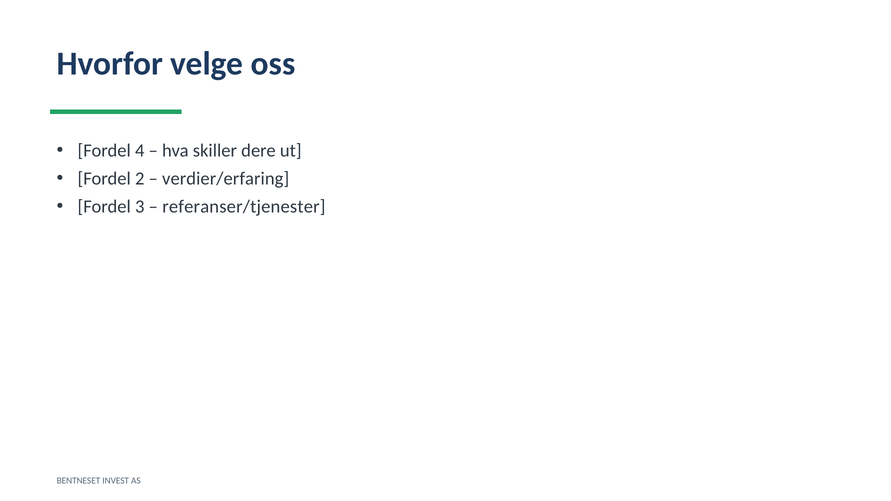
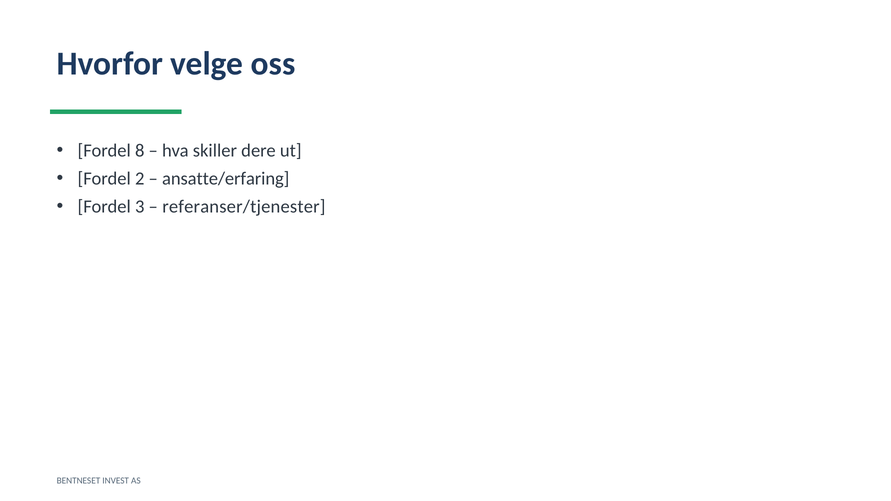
4: 4 -> 8 (140, 151)
verdier/erfaring: verdier/erfaring -> ansatte/erfaring (226, 179)
